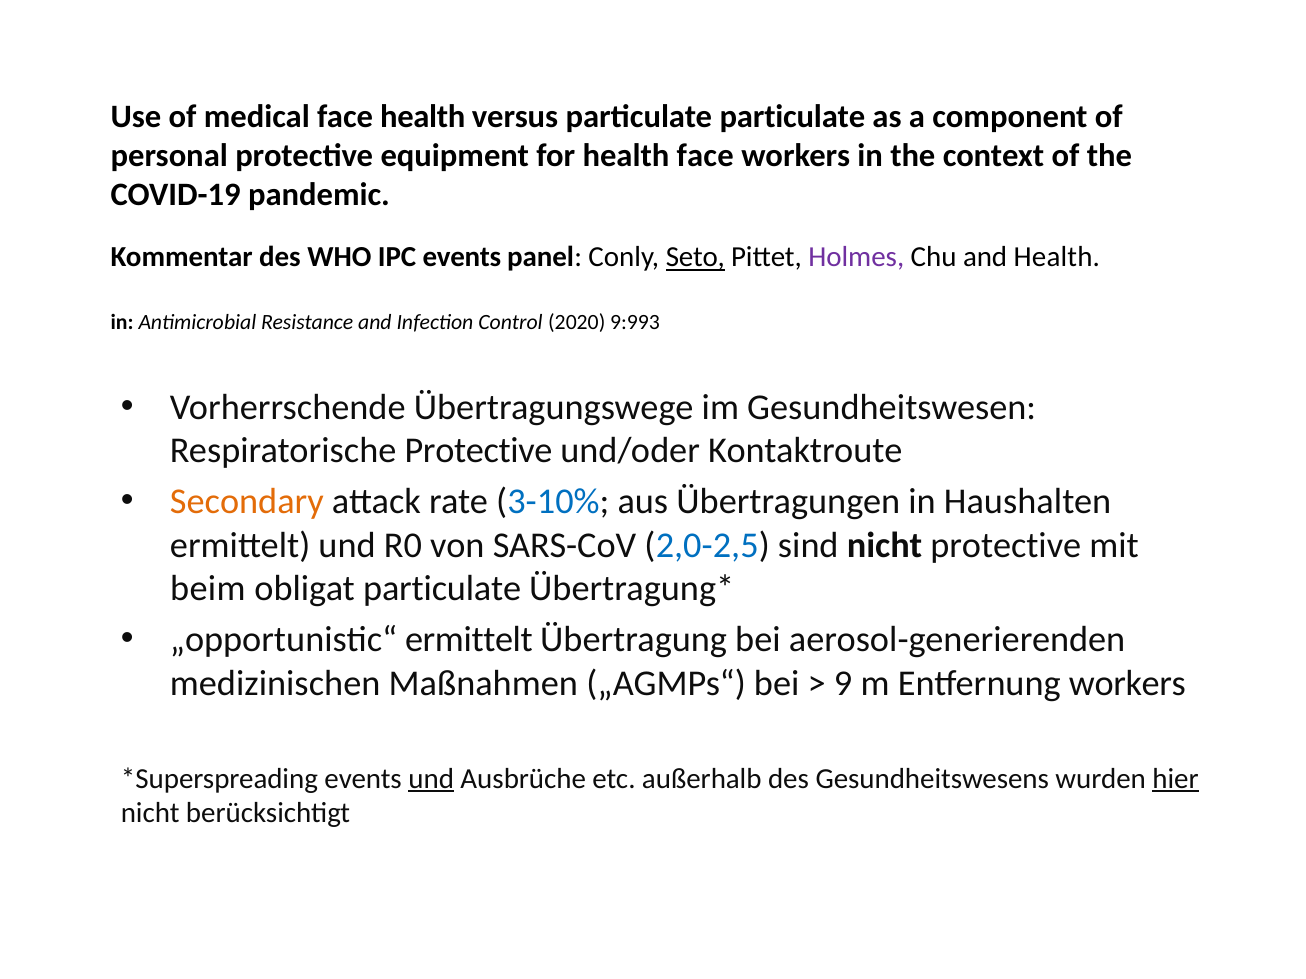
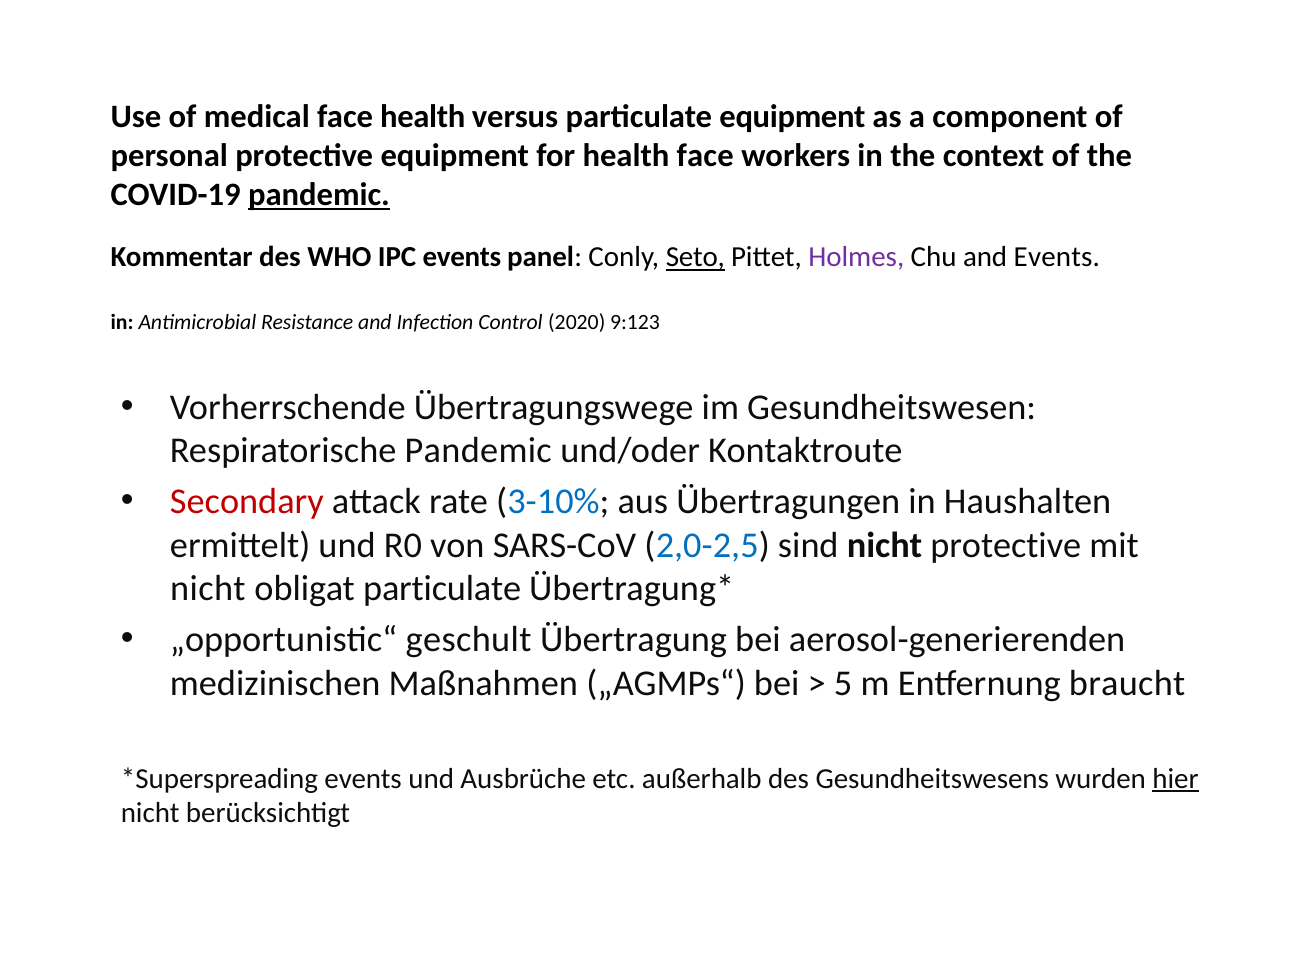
particulate particulate: particulate -> equipment (792, 116)
pandemic underline: none -> present (319, 195)
and Health: Health -> Events (1057, 258)
9:993: 9:993 -> 9:123 (635, 322)
Respiratorische Protective: Protective -> Pandemic (478, 451)
Secondary colour: orange -> red (247, 502)
beim: beim -> nicht (208, 589)
„opportunistic“ ermittelt: ermittelt -> geschult (469, 640)
9: 9 -> 5 (843, 684)
Entfernung workers: workers -> braucht (1127, 684)
und underline: present -> none (431, 779)
